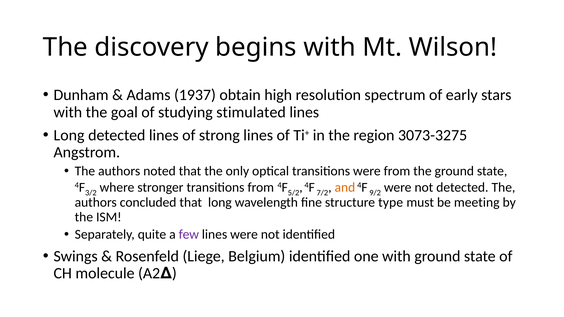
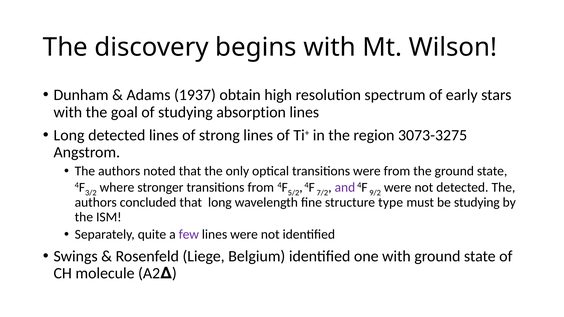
stimulated: stimulated -> absorption (251, 112)
and colour: orange -> purple (345, 188)
be meeting: meeting -> studying (477, 203)
